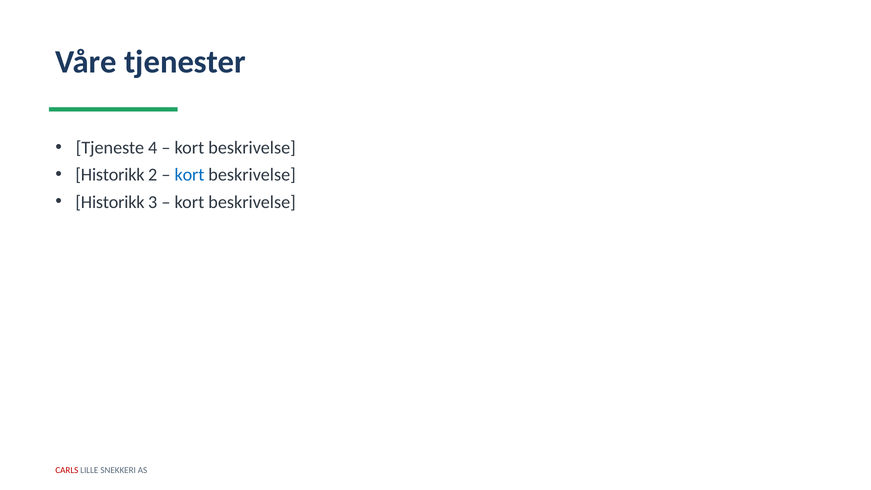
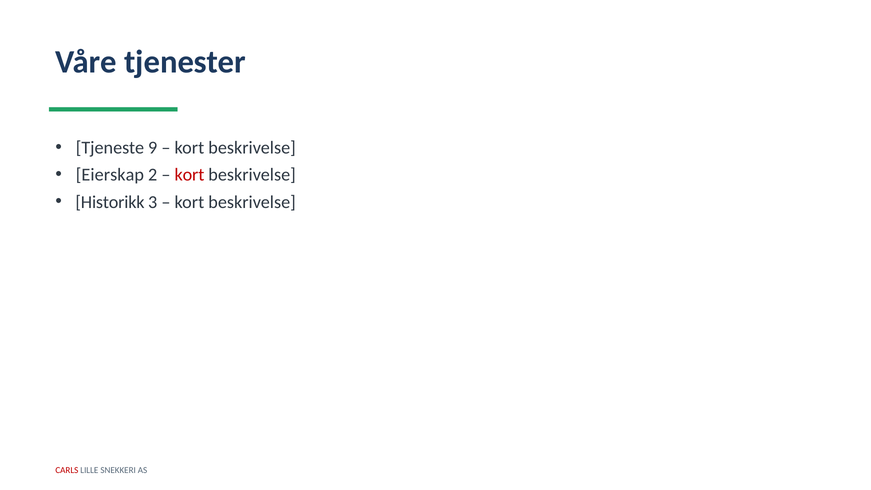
4: 4 -> 9 (153, 148)
Historikk: Historikk -> Eierskap (110, 175)
kort colour: blue -> red (189, 175)
